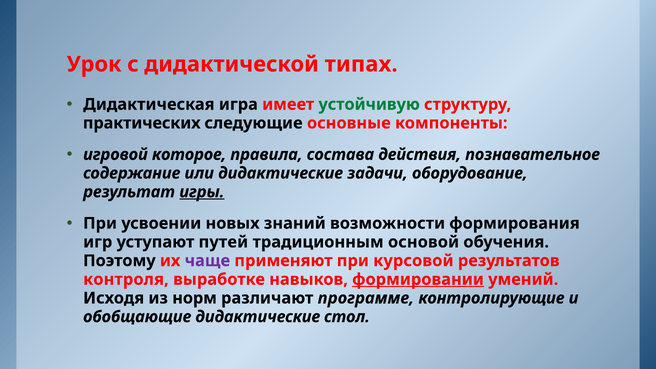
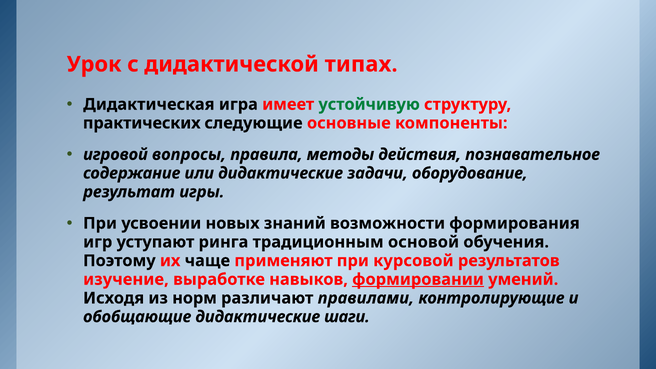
которое: которое -> вопросы (189, 155)
состава: состава -> методы (340, 155)
игры underline: present -> none (202, 192)
путей: путей -> ринга (223, 242)
чаще colour: purple -> black (207, 261)
контроля: контроля -> изучение (126, 279)
программе: программе -> правилами (366, 298)
стол: стол -> шаги (347, 317)
